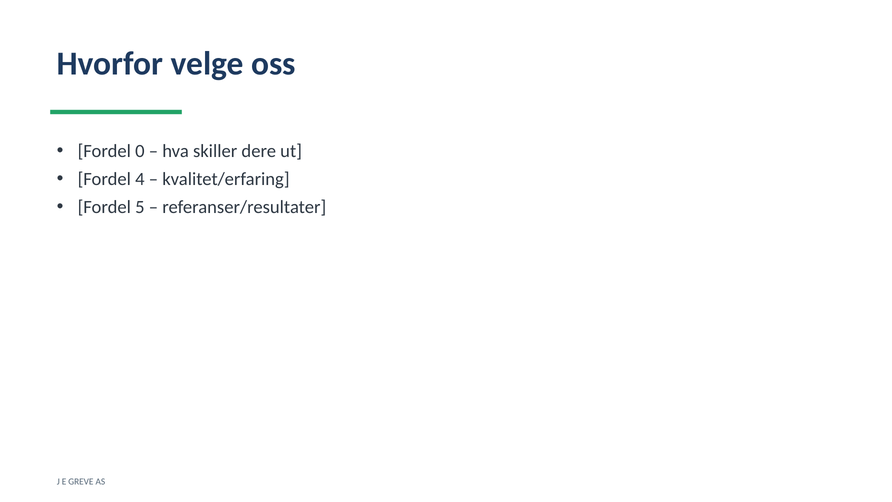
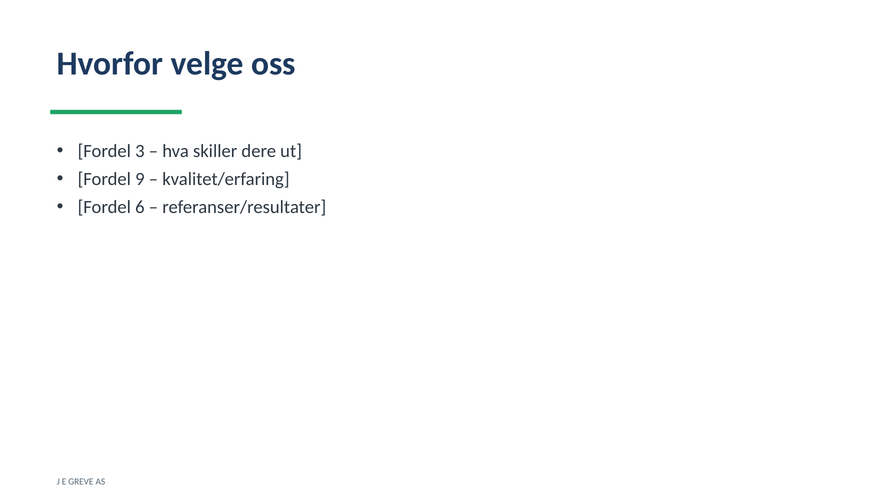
0: 0 -> 3 (140, 151)
4: 4 -> 9 (140, 179)
5: 5 -> 6 (140, 207)
